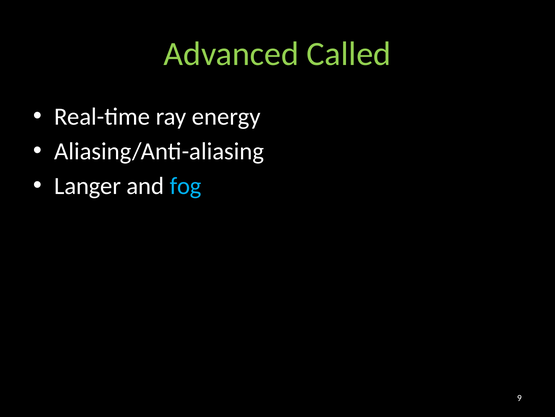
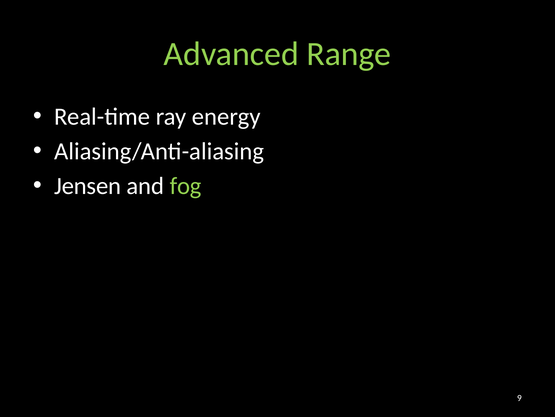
Called: Called -> Range (349, 54)
Langer: Langer -> Jensen (88, 186)
fog colour: light blue -> light green (186, 186)
